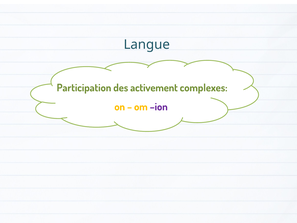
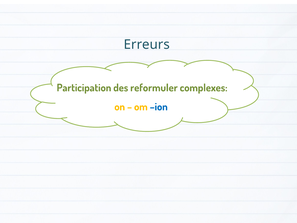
Langue: Langue -> Erreurs (147, 44)
activement: activement -> reformuler (154, 88)
ion colour: purple -> blue (159, 107)
